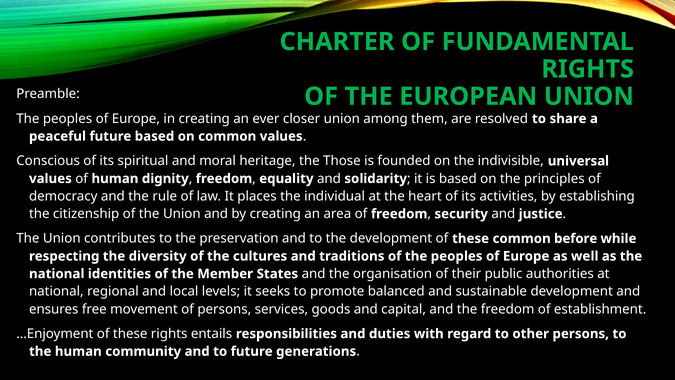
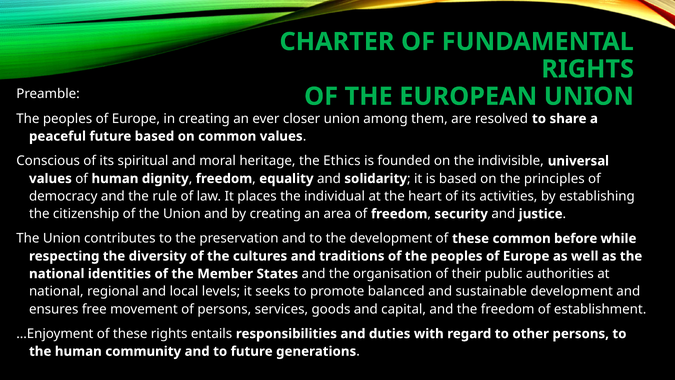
Those: Those -> Ethics (342, 161)
